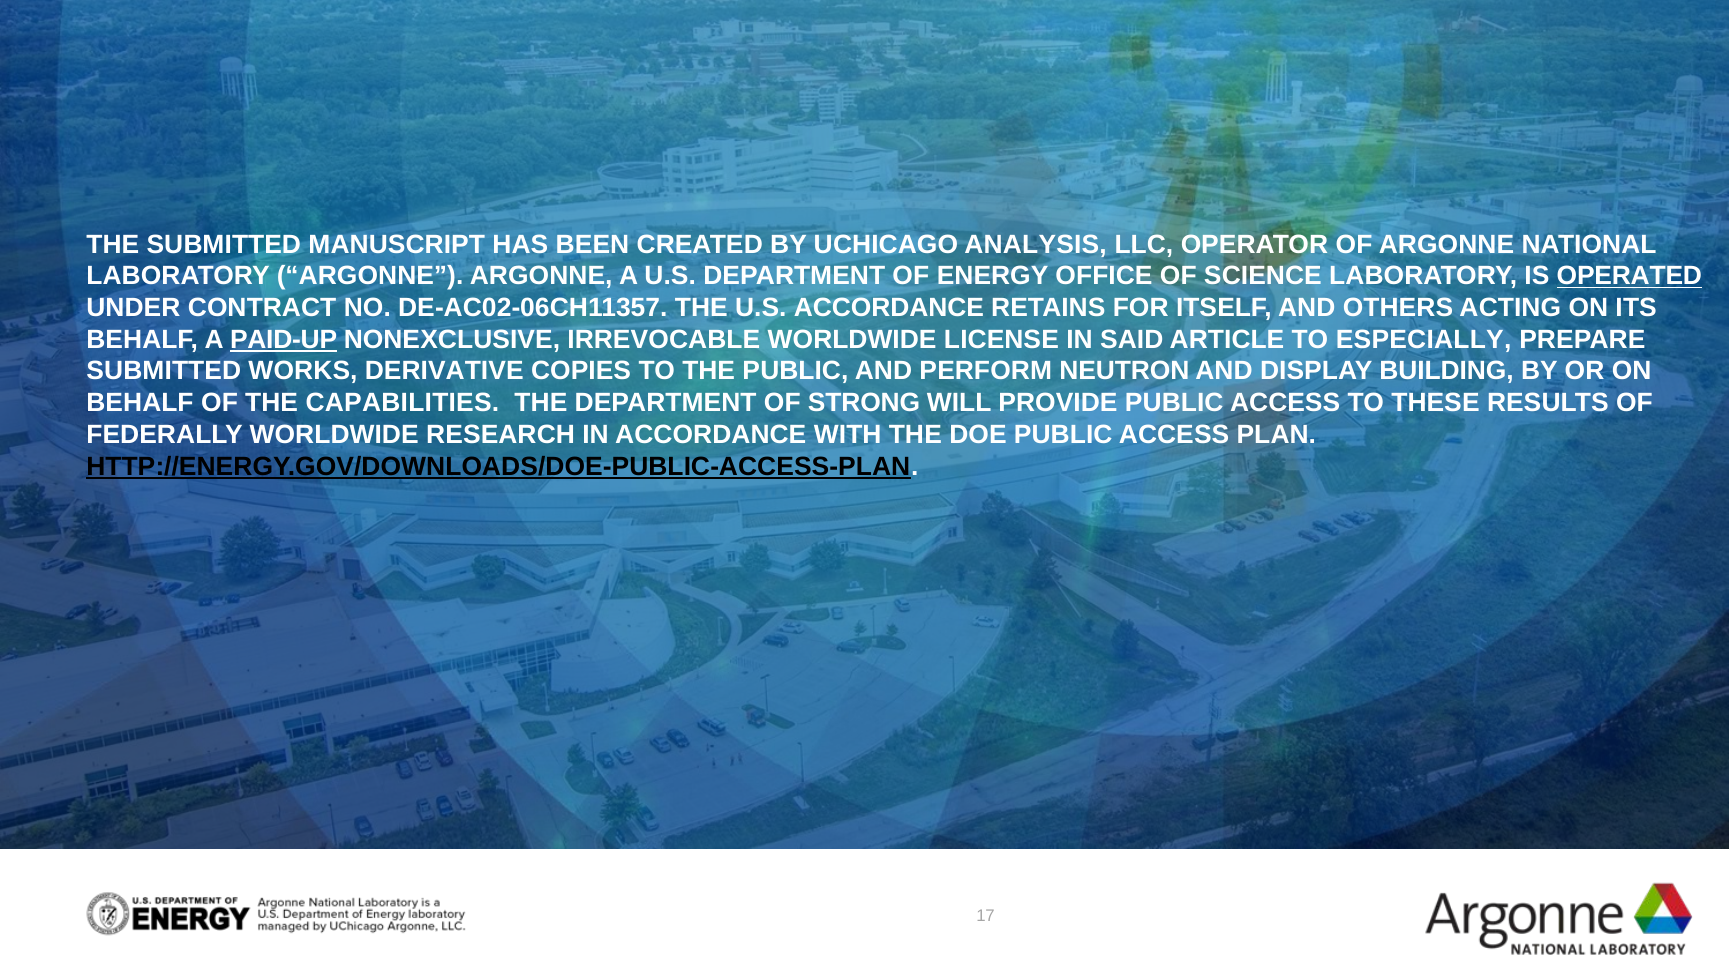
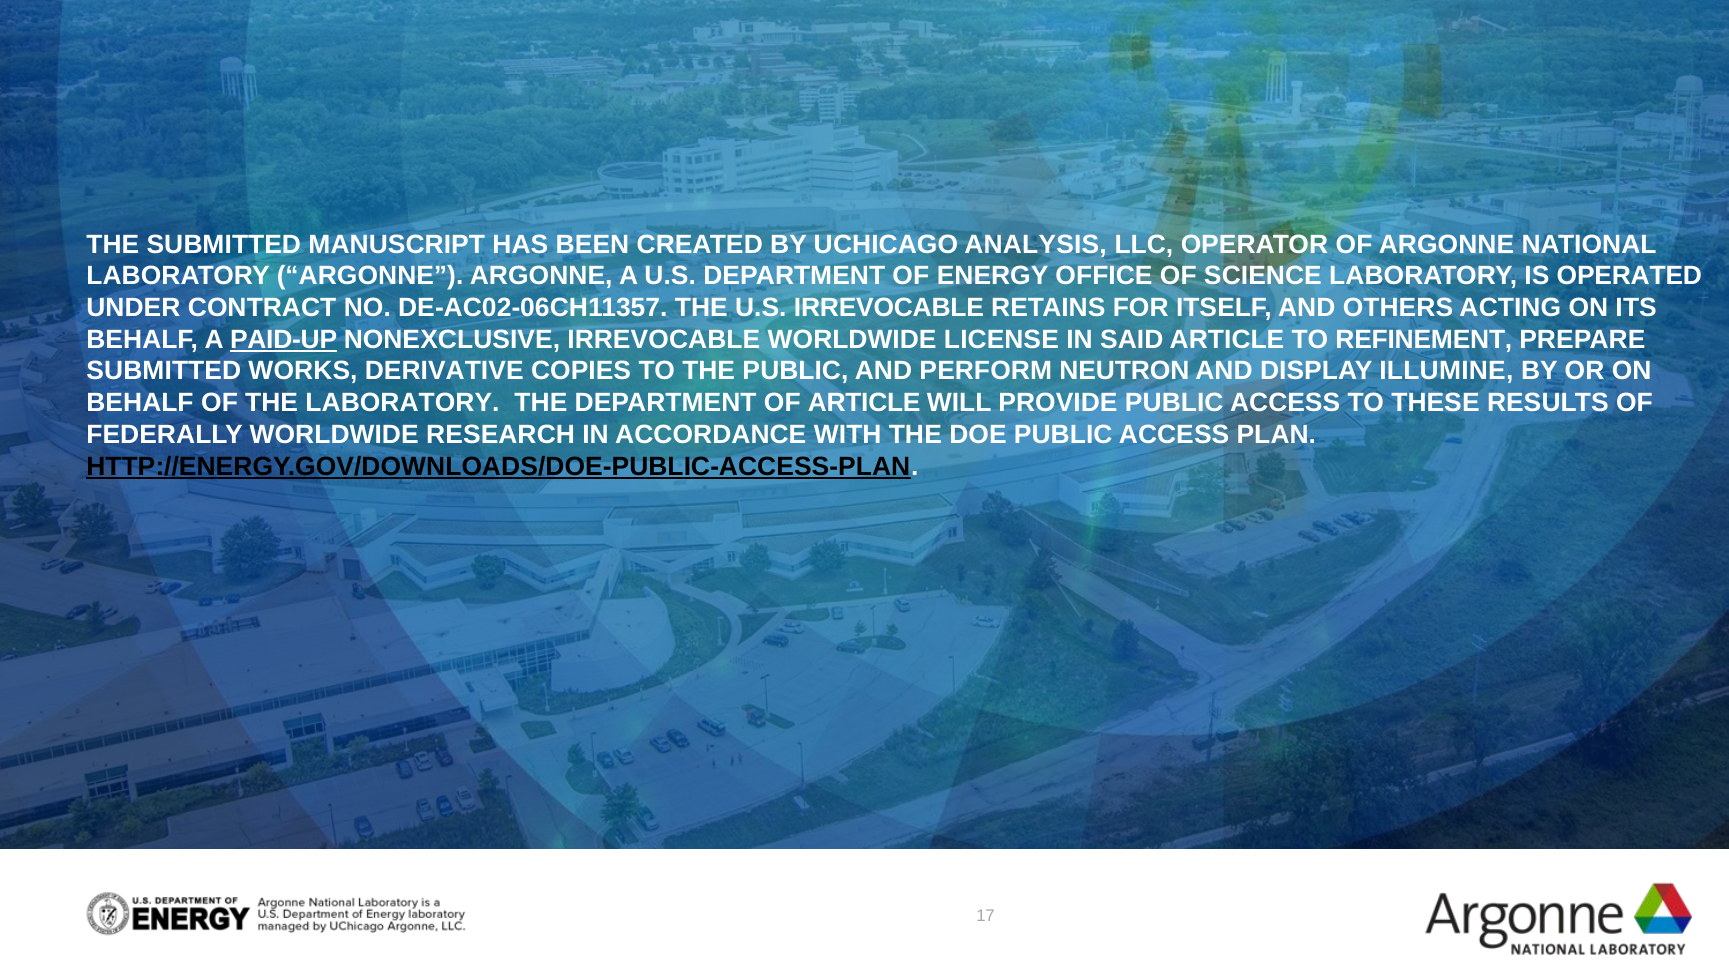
OPERATED underline: present -> none (1629, 276)
U.S ACCORDANCE: ACCORDANCE -> IRREVOCABLE (889, 308)
ESPECIALLY: ESPECIALLY -> REFINEMENT (1424, 339)
BUILDING: BUILDING -> ILLUMINE (1446, 371)
THE CAPABILITIES: CAPABILITIES -> LABORATORY (403, 403)
OF STRONG: STRONG -> ARTICLE (864, 403)
